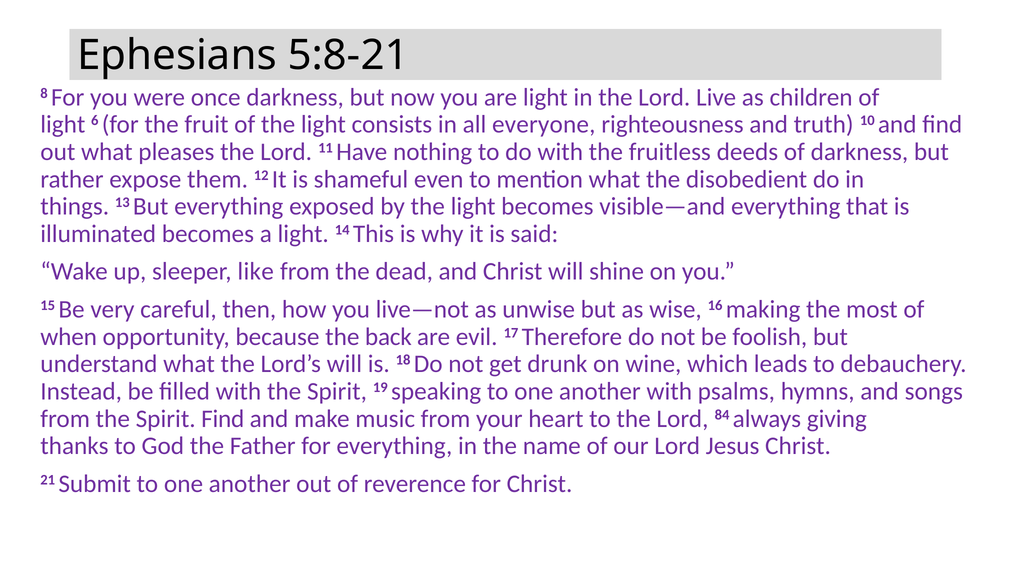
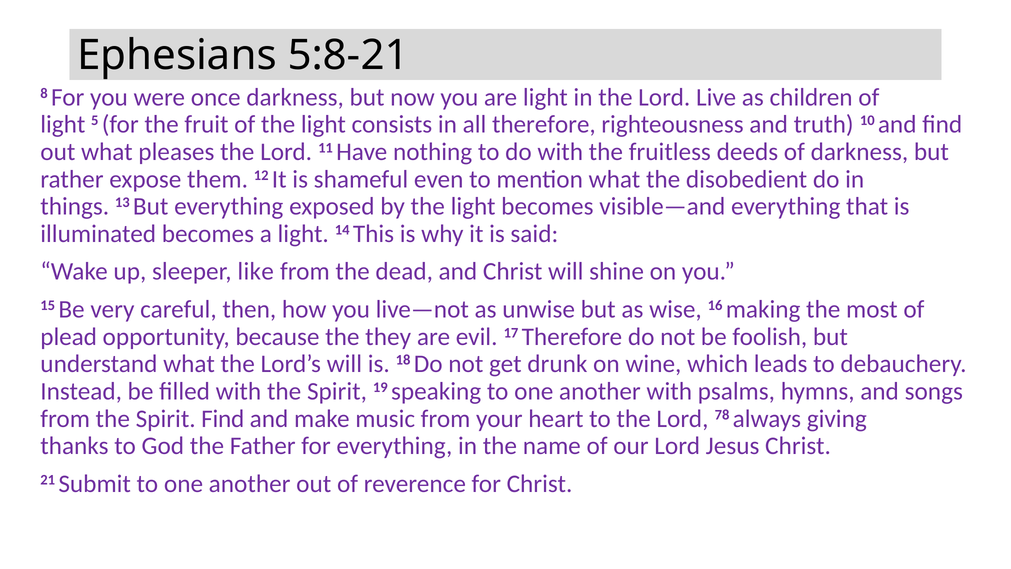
6: 6 -> 5 (95, 121)
all everyone: everyone -> therefore (544, 124)
when: when -> plead (69, 337)
back: back -> they (388, 337)
84: 84 -> 78 (722, 414)
